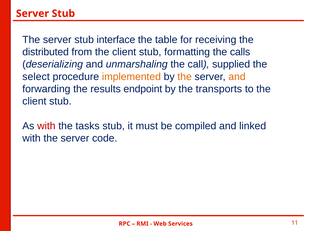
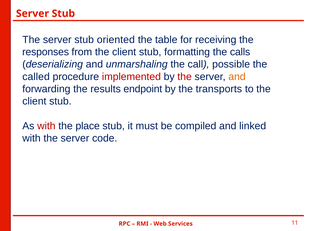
interface: interface -> oriented (116, 40)
distributed: distributed -> responses (46, 52)
supplied: supplied -> possible (231, 65)
select: select -> called (36, 77)
implemented colour: orange -> red (131, 77)
the colour: orange -> red (185, 77)
tasks: tasks -> place (88, 126)
